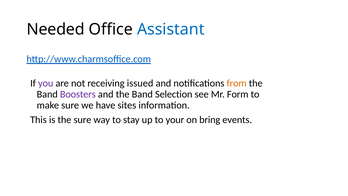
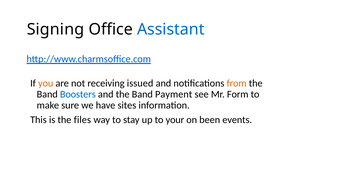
Needed: Needed -> Signing (55, 29)
you colour: purple -> orange (46, 83)
Boosters colour: purple -> blue (78, 94)
Selection: Selection -> Payment (174, 94)
the sure: sure -> files (82, 120)
bring: bring -> been (210, 120)
